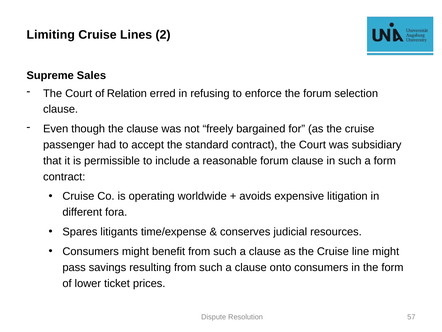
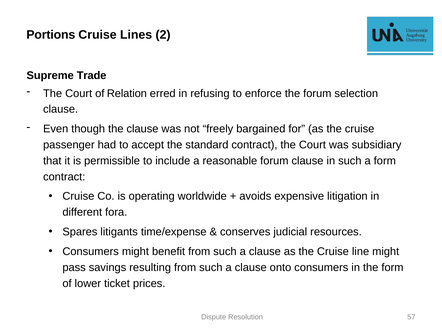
Limiting: Limiting -> Portions (51, 35)
Sales: Sales -> Trade (92, 75)
